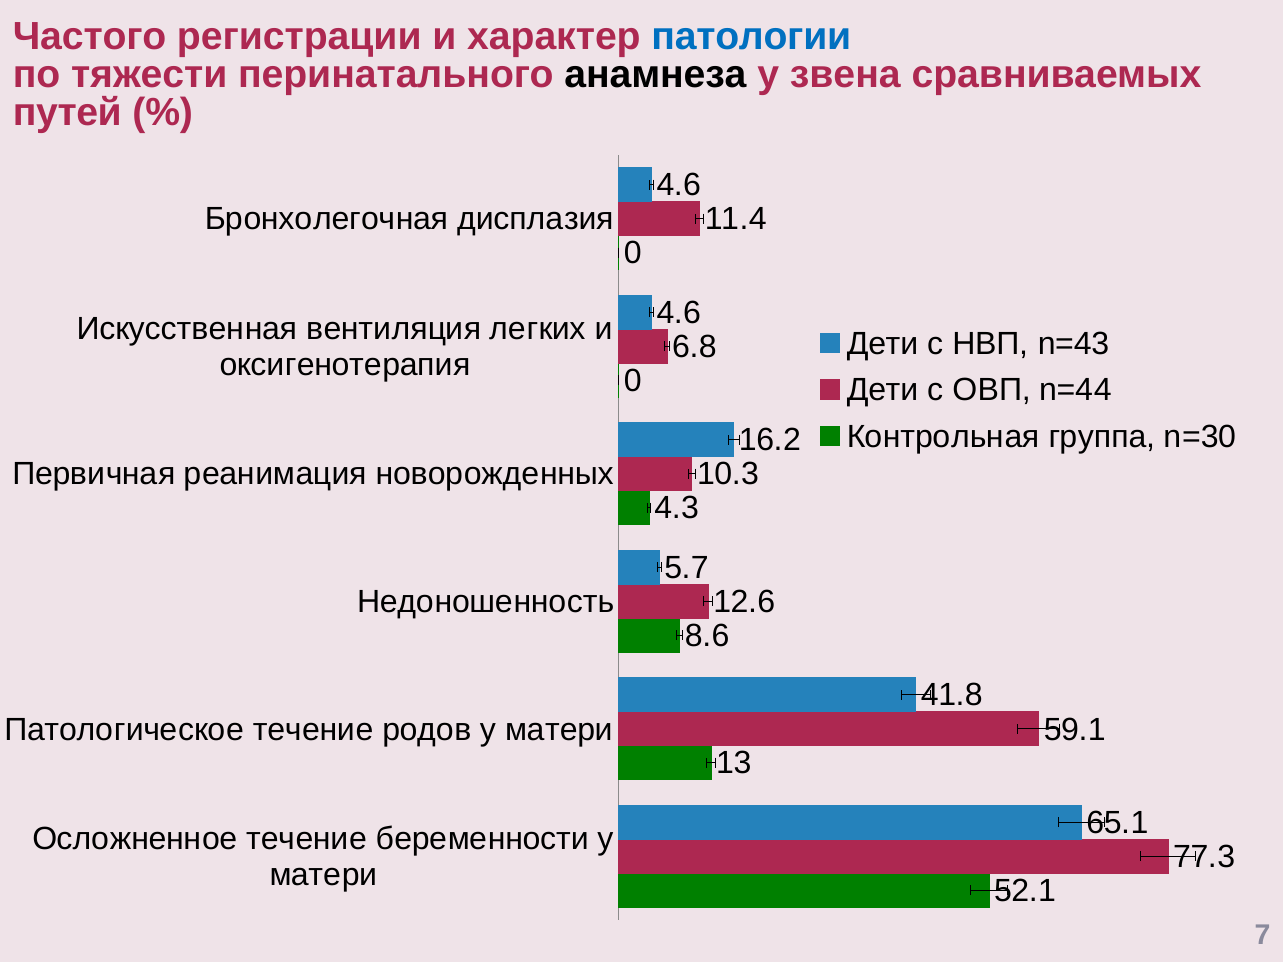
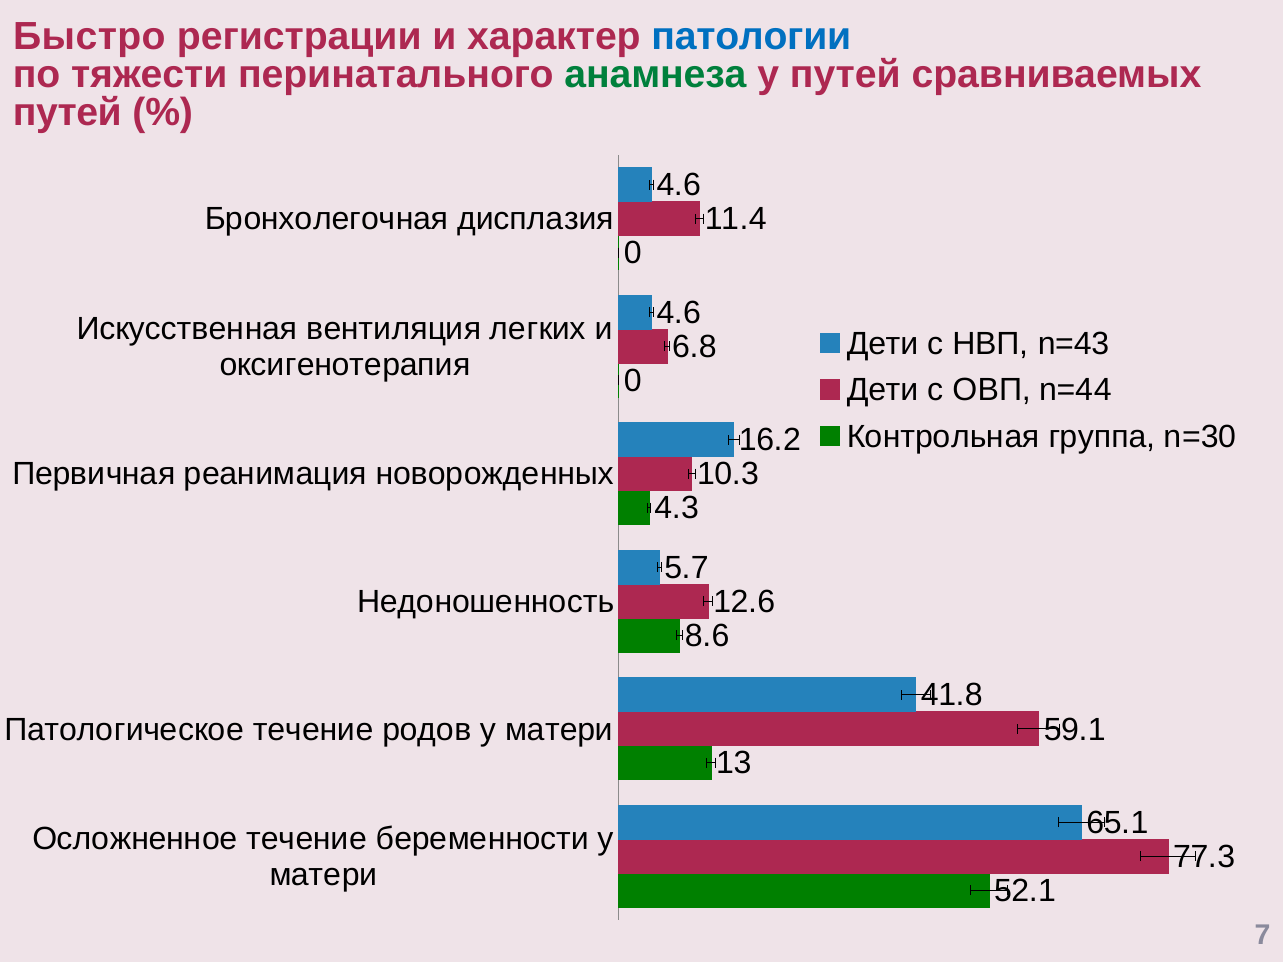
Частого: Частого -> Быстро (89, 37)
анамнеза colour: black -> green (655, 75)
у звена: звена -> путей (845, 75)
